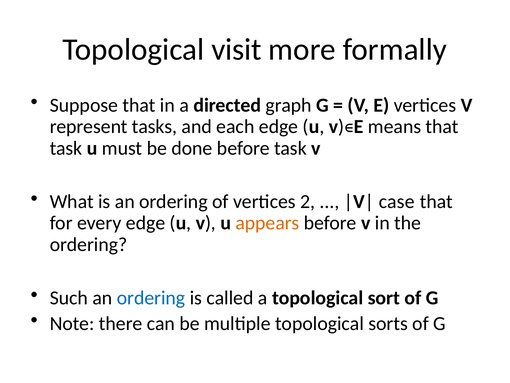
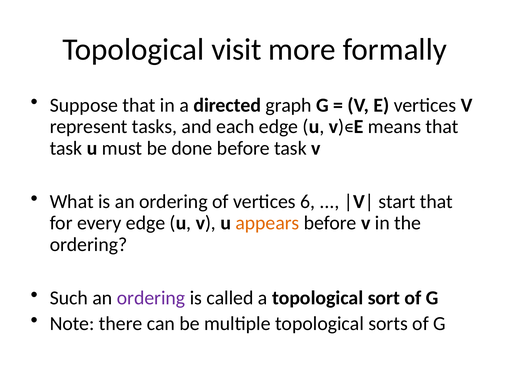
2: 2 -> 6 (308, 201)
case: case -> start (397, 201)
ordering colour: blue -> purple (151, 298)
